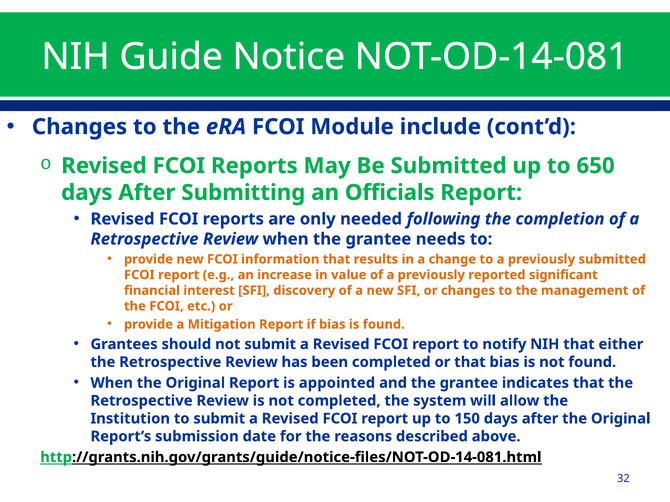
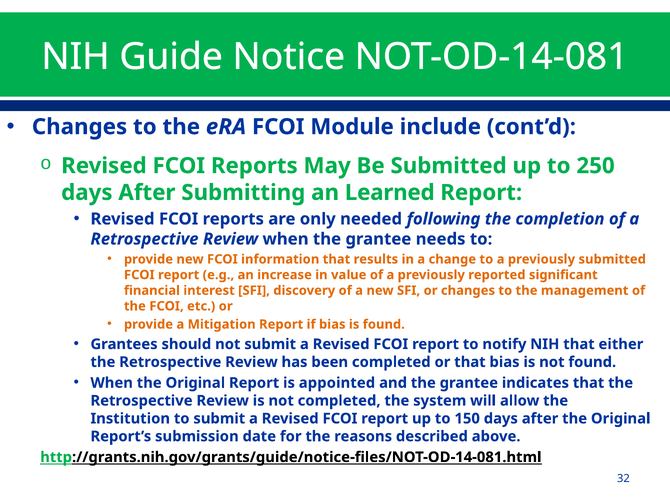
650: 650 -> 250 (596, 166)
Officials: Officials -> Learned (390, 193)
